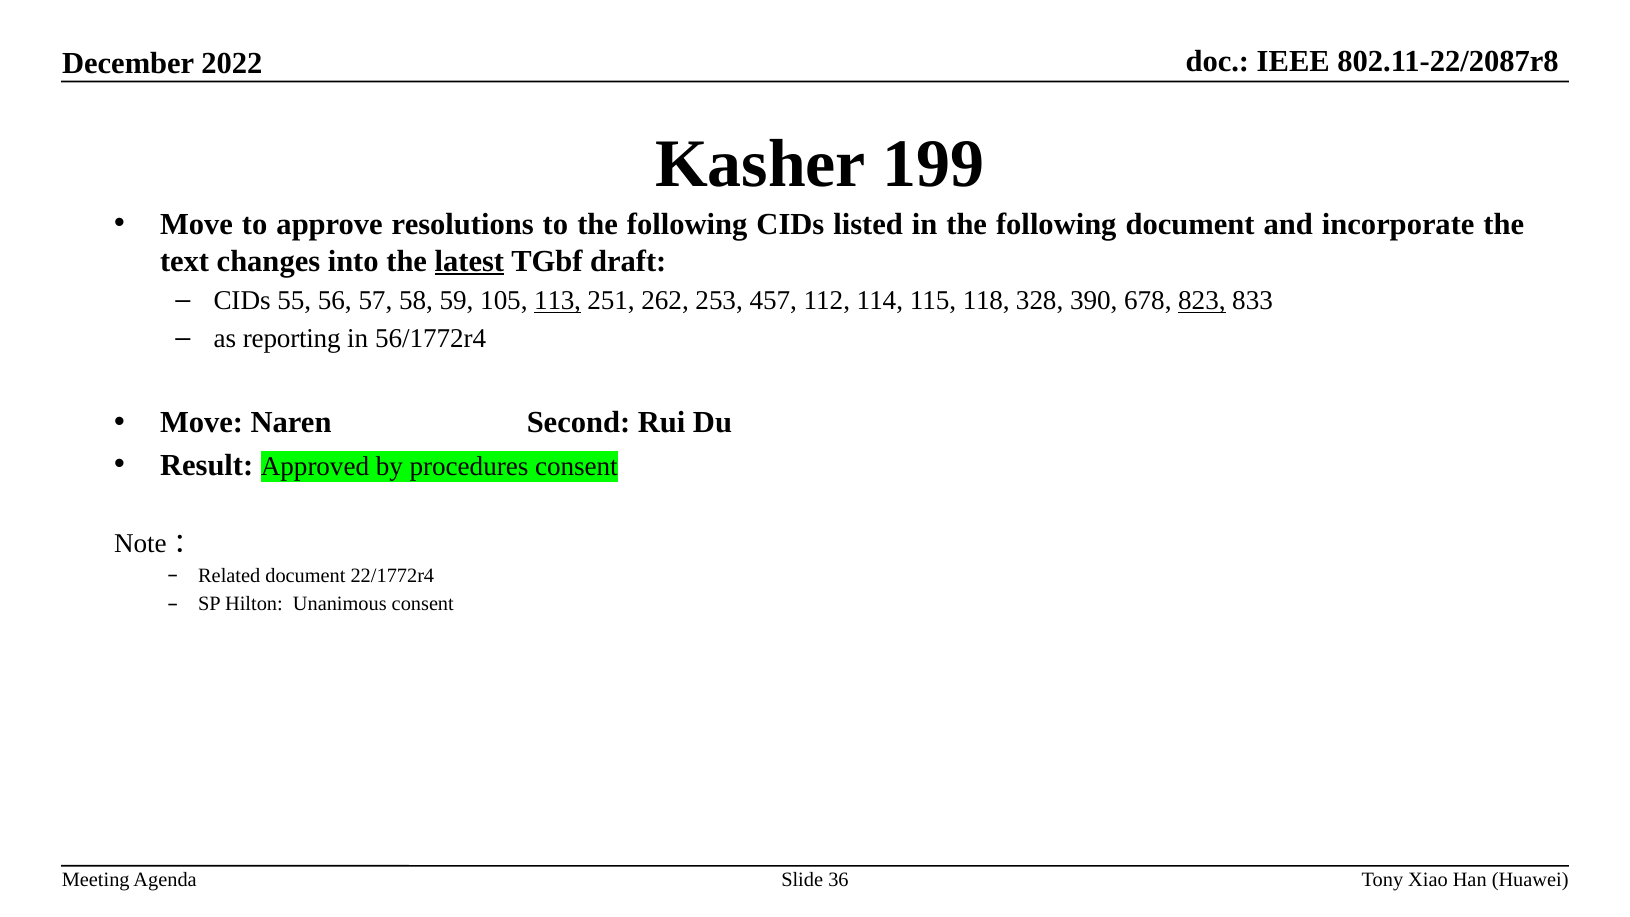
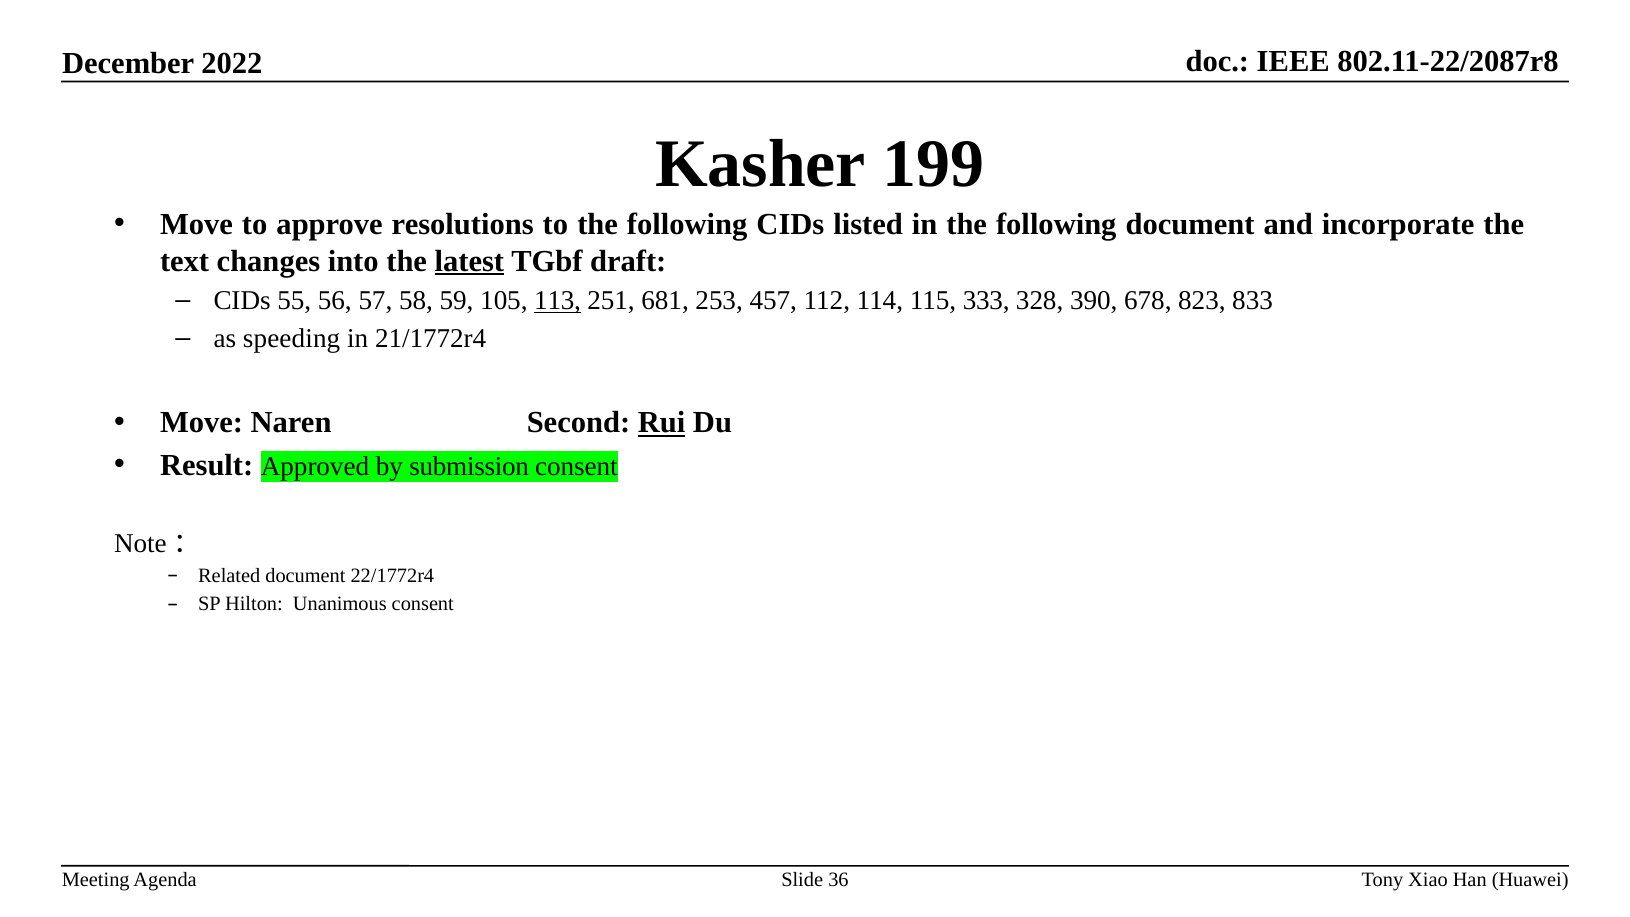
262: 262 -> 681 (665, 301)
118: 118 -> 333 (986, 301)
823 underline: present -> none (1202, 301)
reporting: reporting -> speeding (292, 339)
56/1772r4: 56/1772r4 -> 21/1772r4 (431, 339)
Rui underline: none -> present (662, 423)
procedures: procedures -> submission (469, 466)
